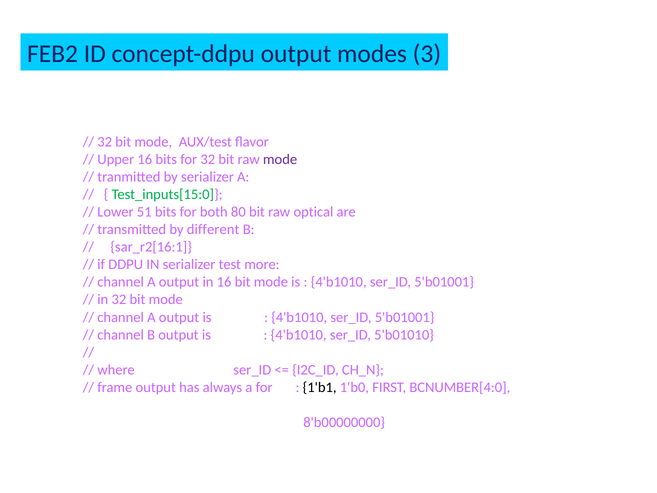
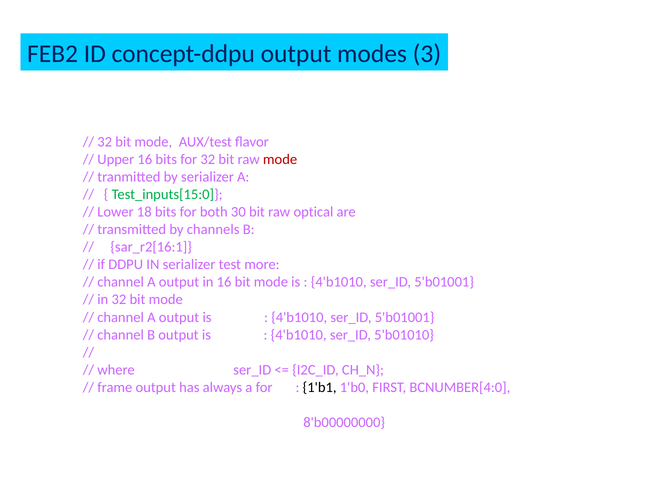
mode colour: purple -> red (280, 159)
51: 51 -> 18 (144, 212)
80: 80 -> 30 (238, 212)
different: different -> channels (213, 229)
